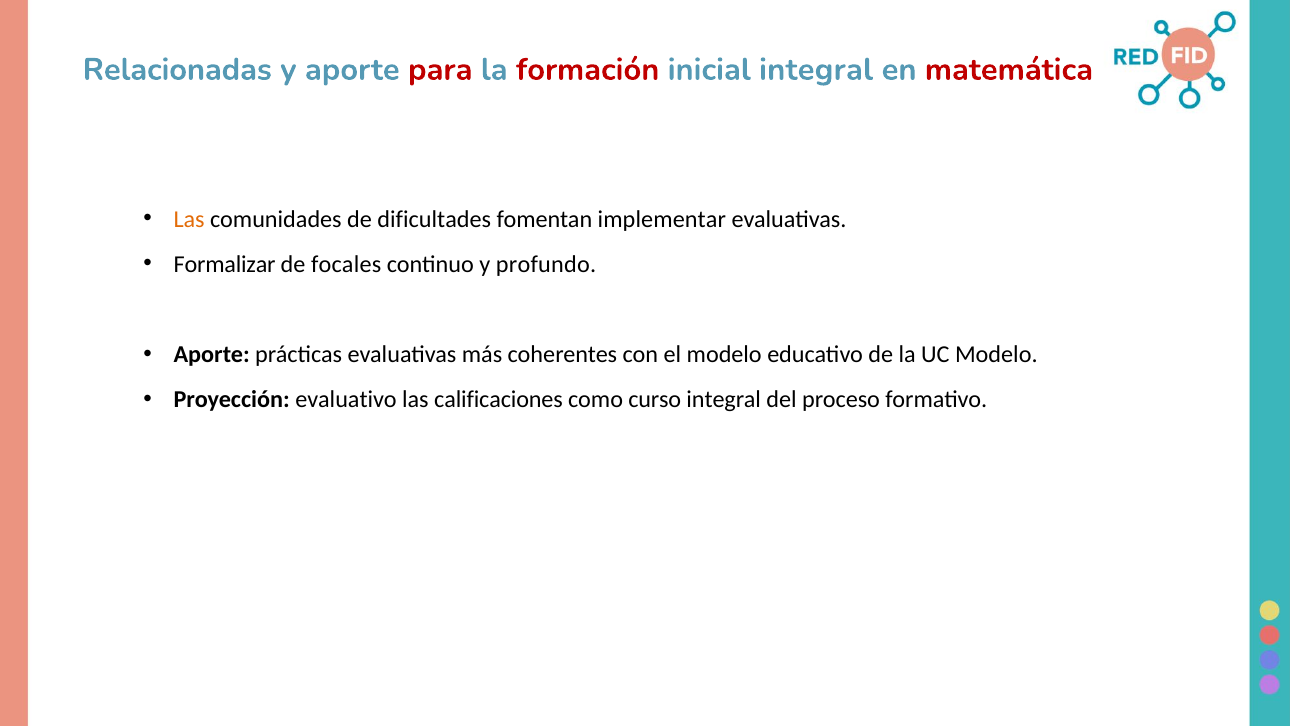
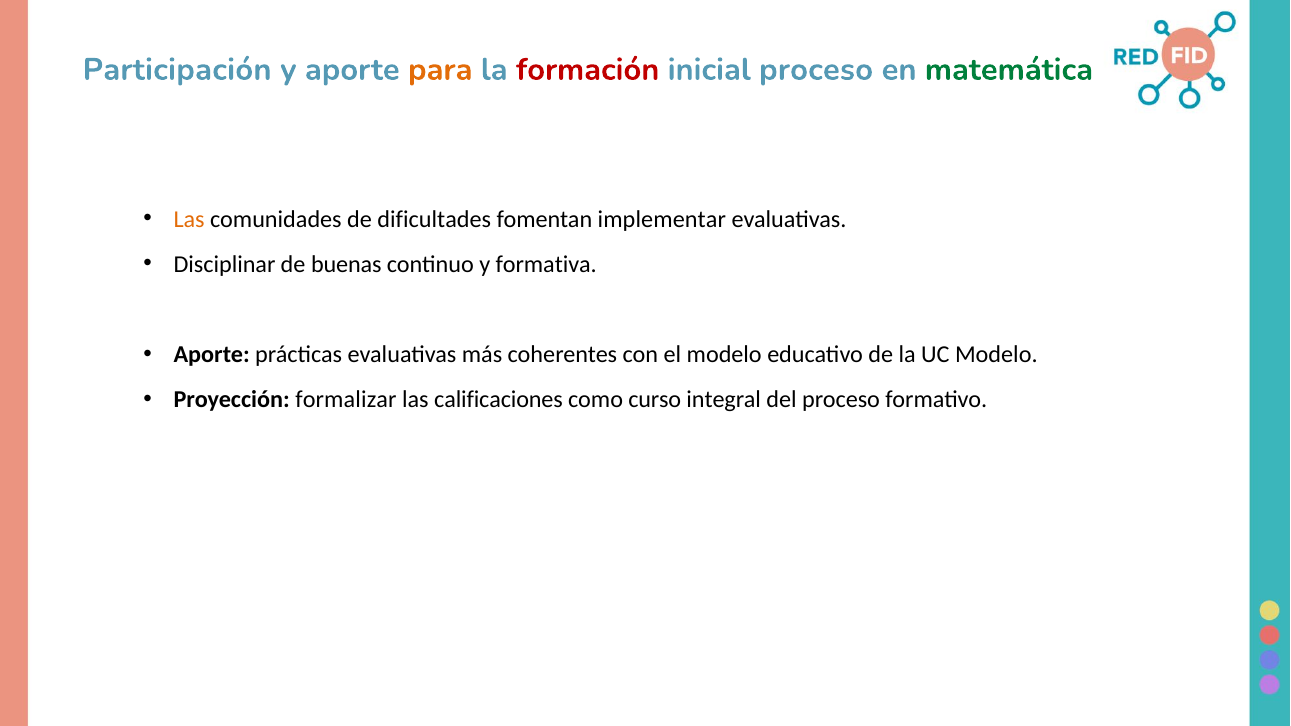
Relacionadas: Relacionadas -> Participación (177, 70)
para colour: red -> orange (440, 70)
inicial integral: integral -> proceso (816, 70)
matemática colour: red -> green (1009, 70)
Formalizar: Formalizar -> Disciplinar (225, 264)
focales: focales -> buenas (346, 264)
profundo: profundo -> formativa (546, 264)
evaluativo: evaluativo -> formalizar (346, 400)
